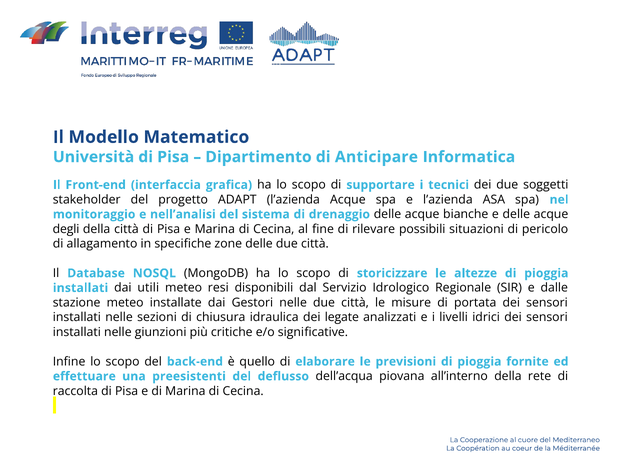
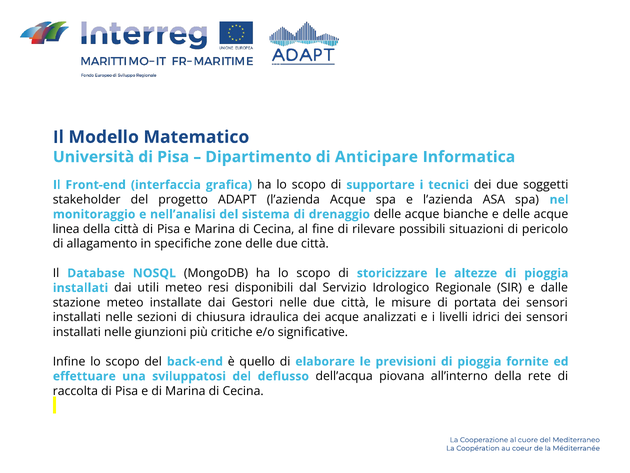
degli: degli -> linea (66, 229)
dei legate: legate -> acque (342, 317)
preesistenti: preesistenti -> sviluppatosi (189, 376)
